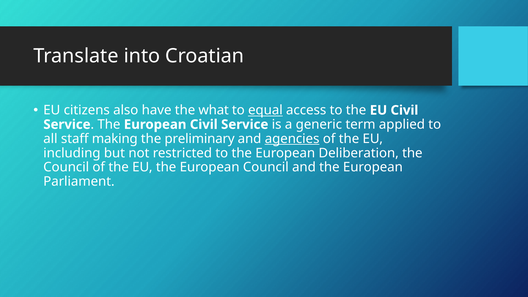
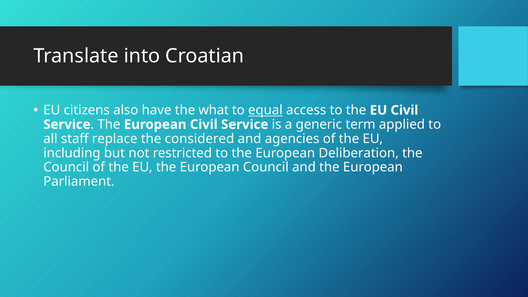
making: making -> replace (115, 139)
preliminary: preliminary -> considered (199, 139)
agencies underline: present -> none (292, 139)
